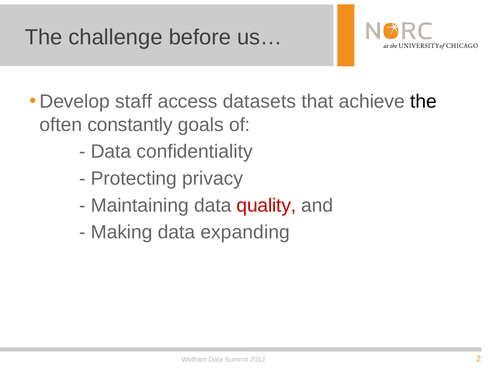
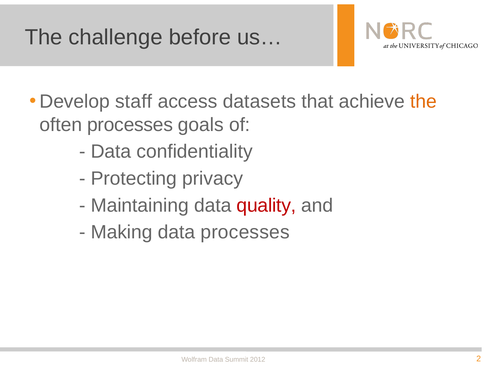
the colour: black -> orange (424, 102)
often constantly: constantly -> processes (130, 125)
data expanding: expanding -> processes (245, 233)
